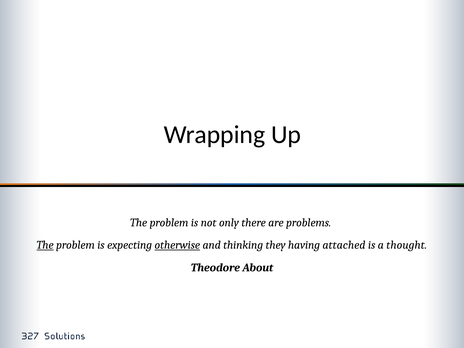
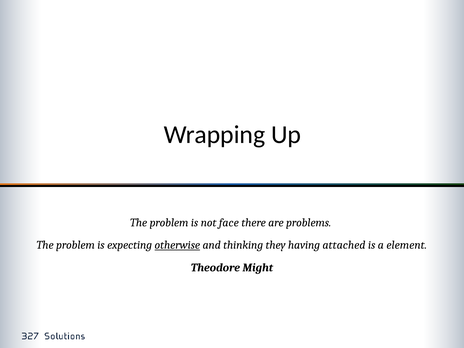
only: only -> face (229, 223)
The underline: present -> none (45, 245)
thought: thought -> element (407, 245)
About: About -> Might (258, 268)
